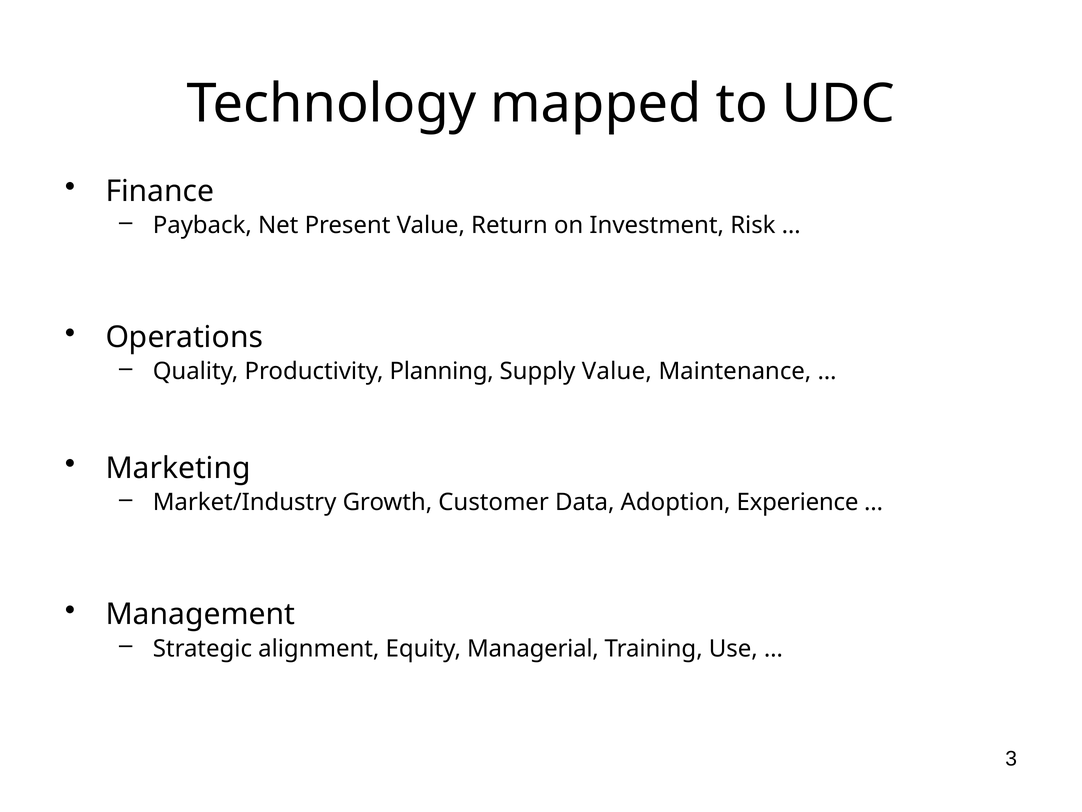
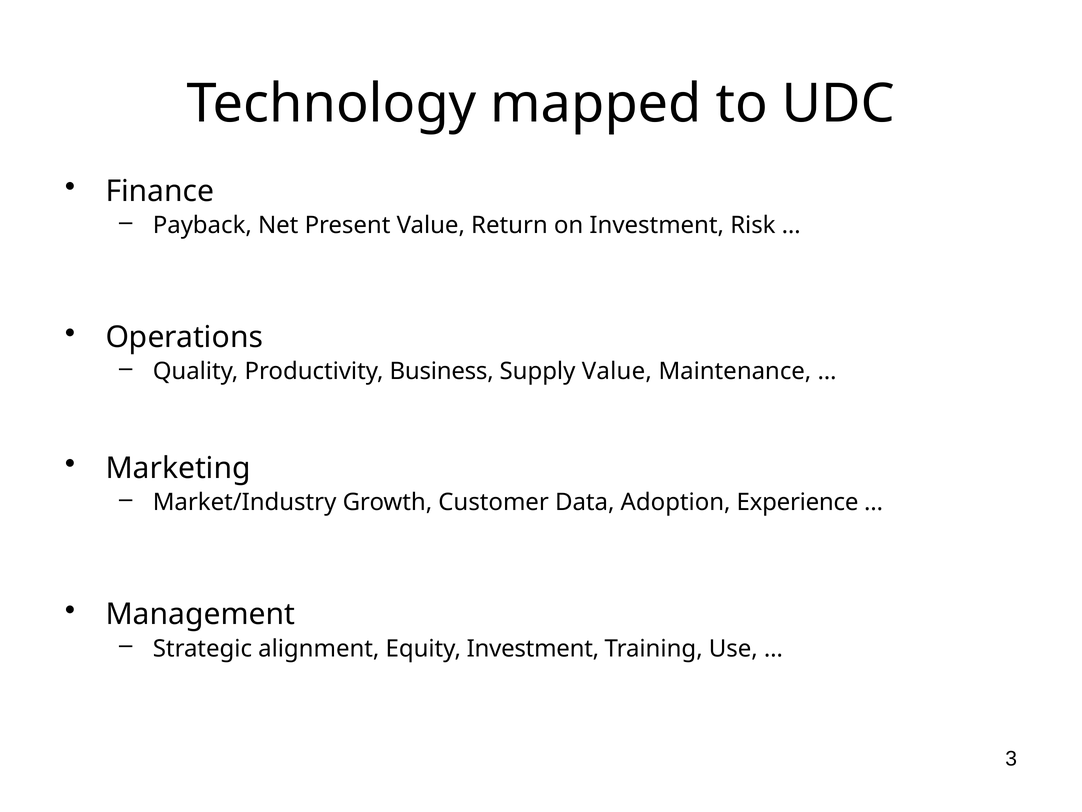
Planning: Planning -> Business (442, 371)
Equity Managerial: Managerial -> Investment (533, 648)
